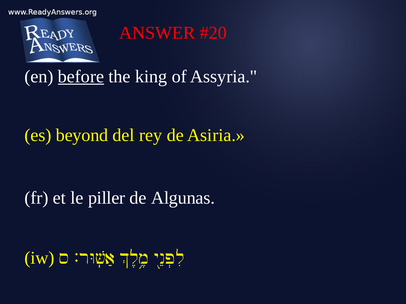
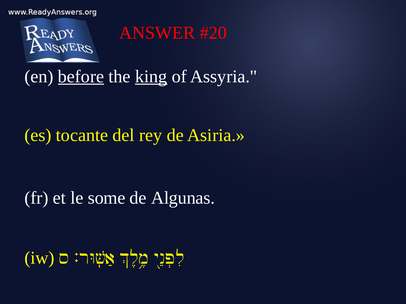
king underline: none -> present (151, 77)
beyond: beyond -> tocante (82, 136)
piller: piller -> some (107, 198)
